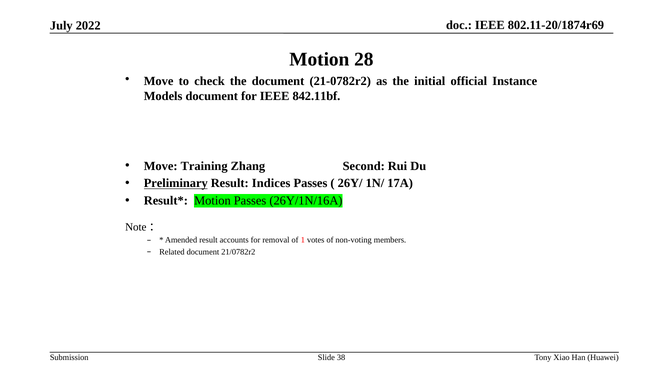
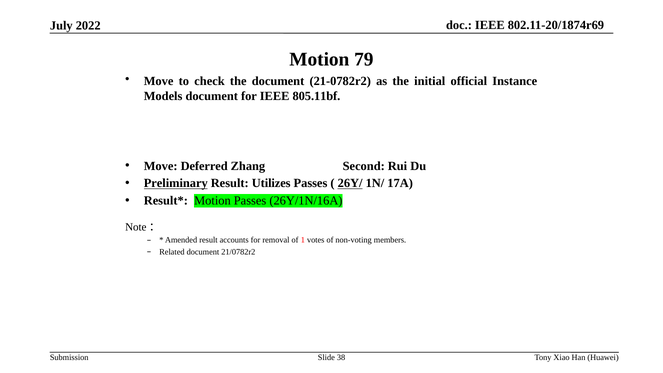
28: 28 -> 79 (364, 59)
842.11bf: 842.11bf -> 805.11bf (316, 96)
Training: Training -> Deferred (204, 166)
Indices: Indices -> Utilizes (271, 183)
26Y/ underline: none -> present (350, 183)
